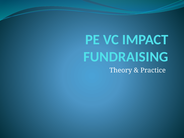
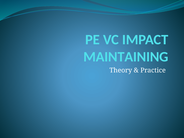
FUNDRAISING: FUNDRAISING -> MAINTAINING (126, 57)
